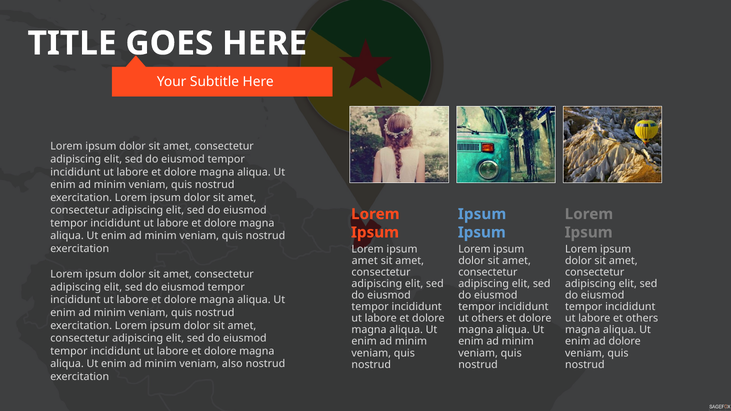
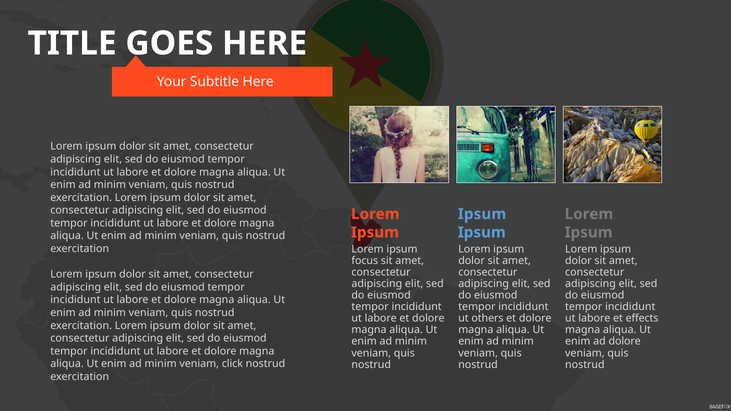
amet: amet -> focus (365, 261)
et others: others -> effects (642, 319)
also: also -> click (232, 364)
